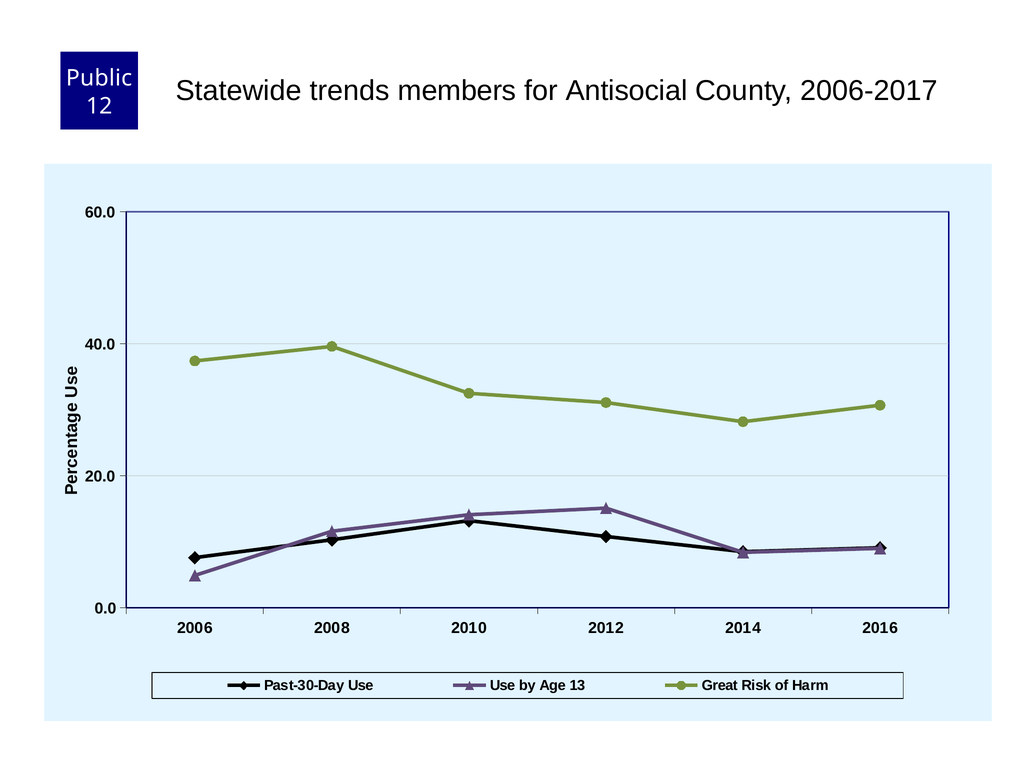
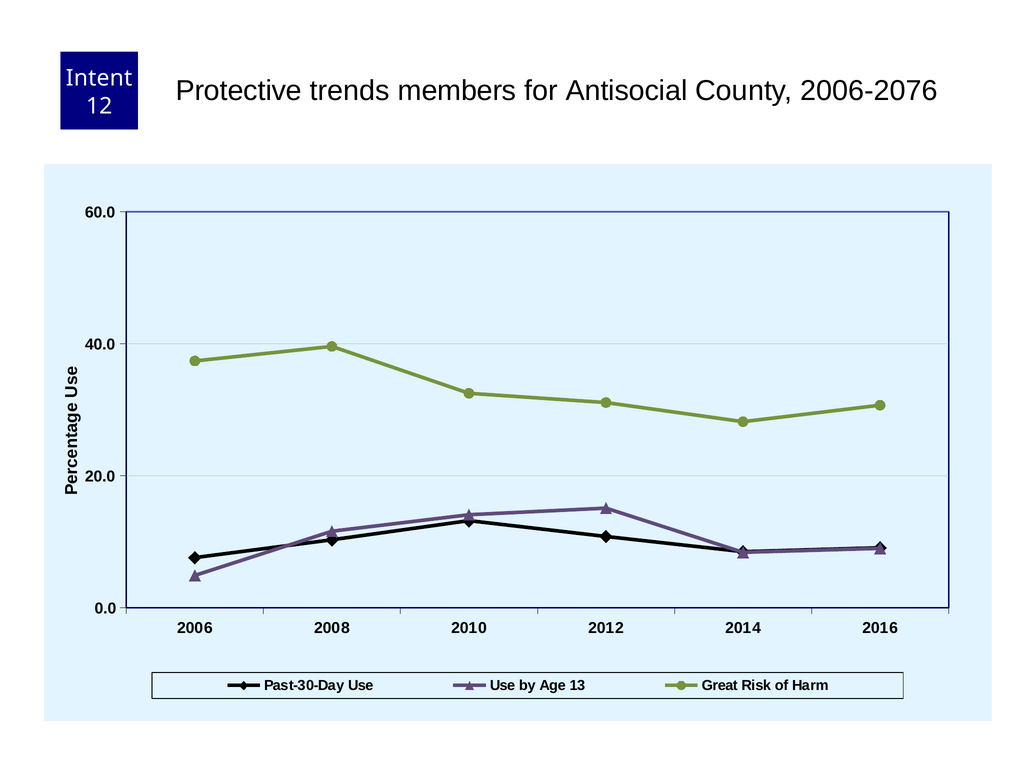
Public: Public -> Intent (99, 78)
Statewide: Statewide -> Protective (239, 91)
2006-2017: 2006-2017 -> 2006-2076 (869, 91)
